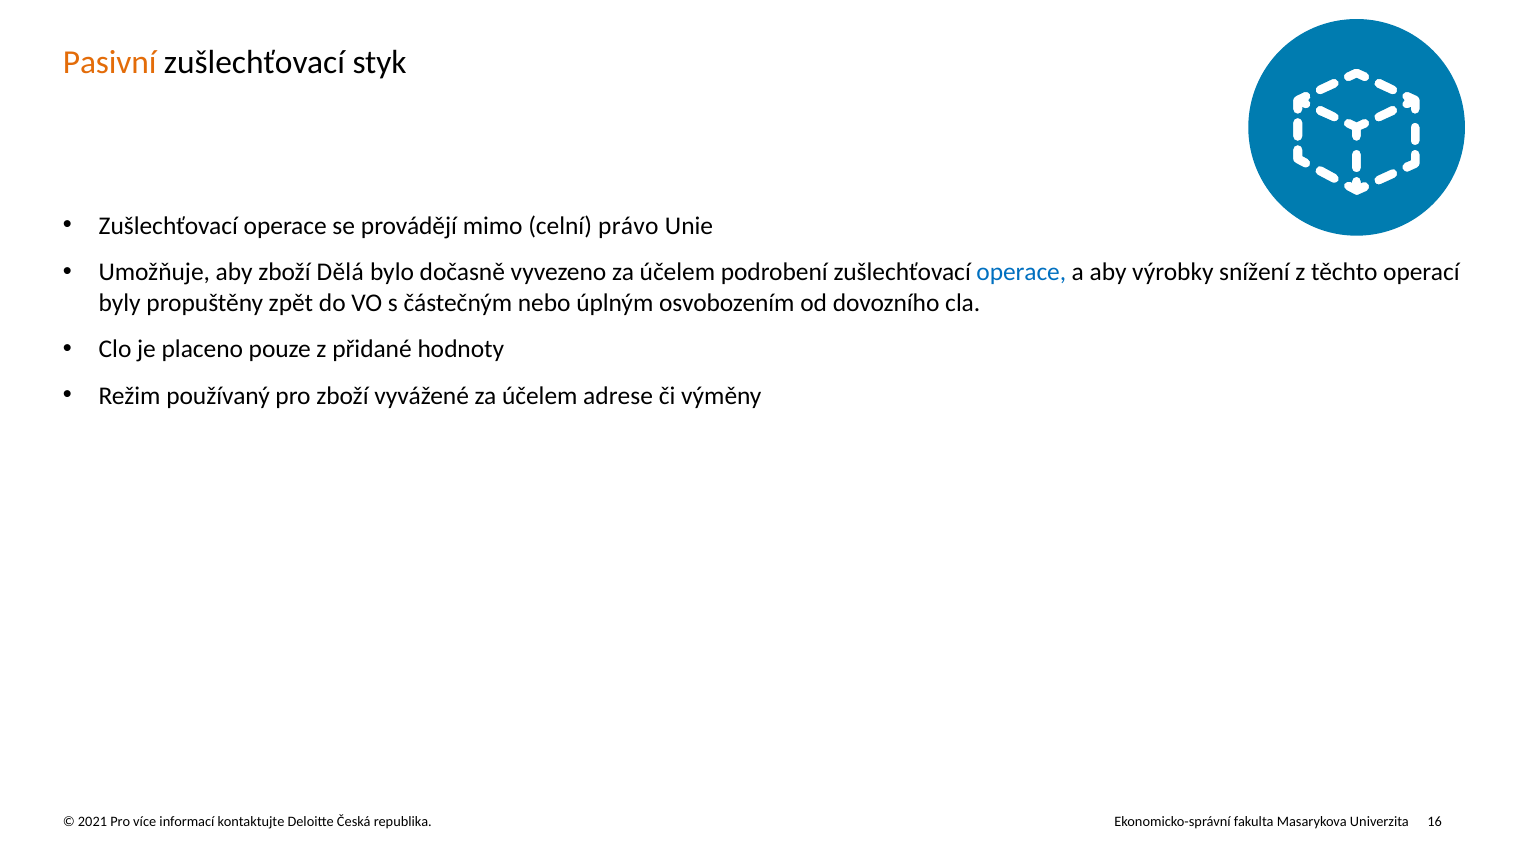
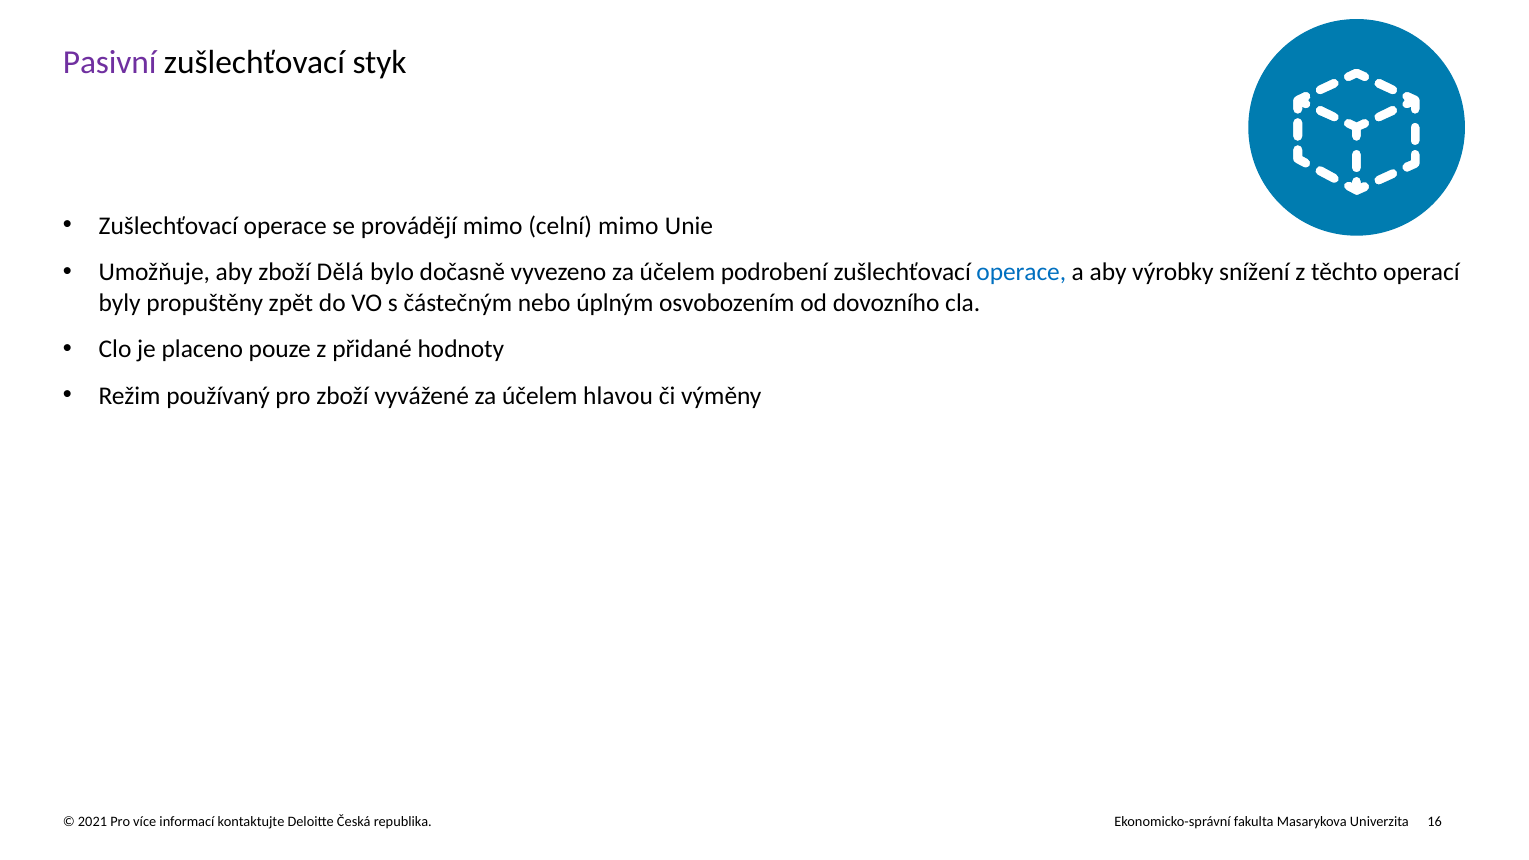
Pasivní colour: orange -> purple (110, 62)
celní právo: právo -> mimo (628, 226)
adrese: adrese -> hlavou (618, 396)
